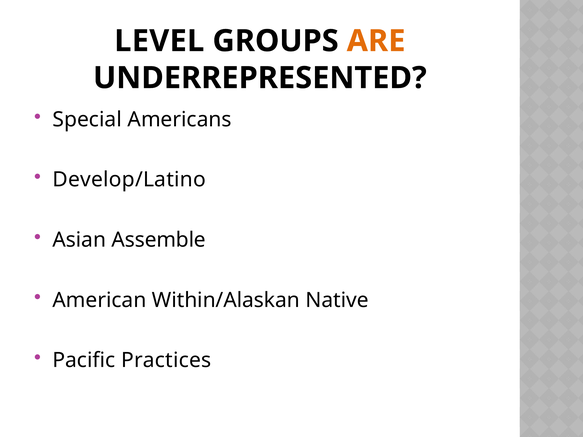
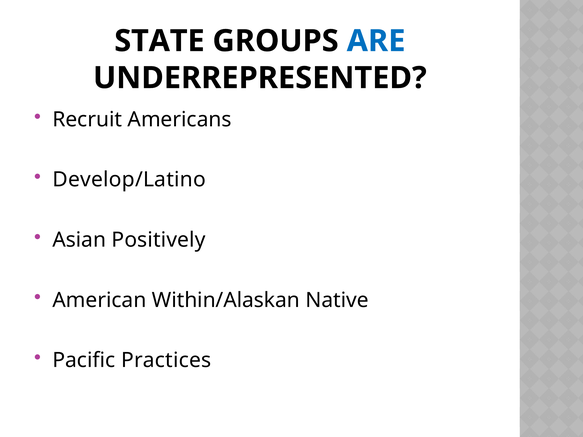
LEVEL: LEVEL -> STATE (159, 41)
ARE colour: orange -> blue (376, 41)
Special: Special -> Recruit (87, 120)
Assemble: Assemble -> Positively (159, 240)
